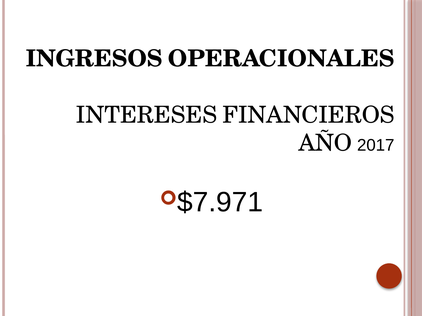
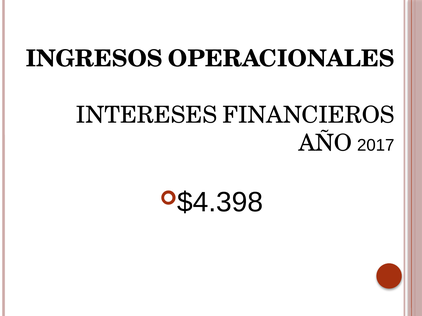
$7.971: $7.971 -> $4.398 (220, 202)
